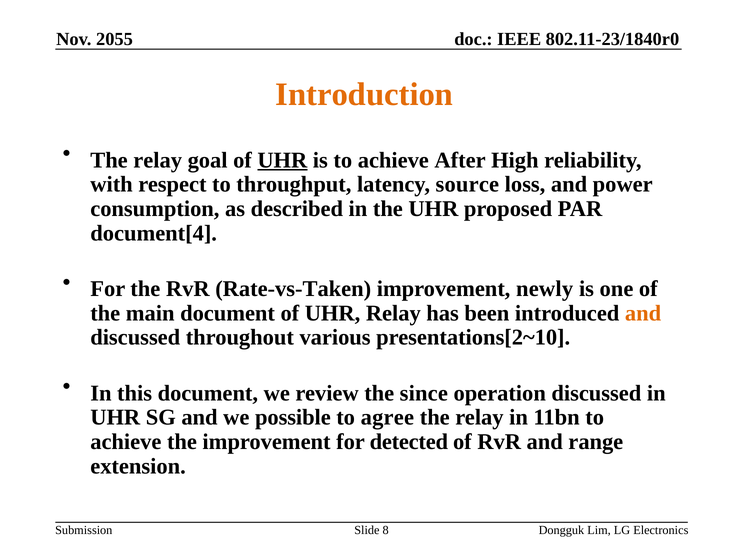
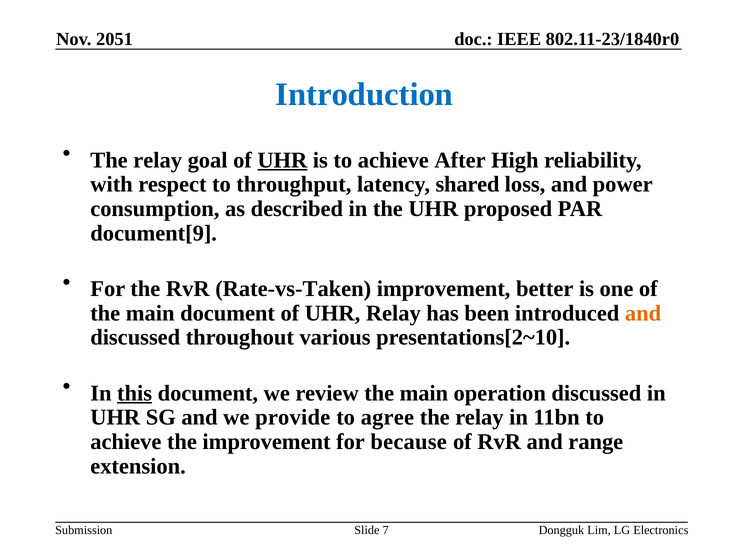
2055: 2055 -> 2051 (114, 39)
Introduction colour: orange -> blue (364, 94)
source: source -> shared (468, 184)
document[4: document[4 -> document[9 (154, 233)
newly: newly -> better (545, 289)
this underline: none -> present (135, 393)
review the since: since -> main (424, 393)
possible: possible -> provide (293, 417)
detected: detected -> because (409, 442)
8: 8 -> 7 (386, 530)
